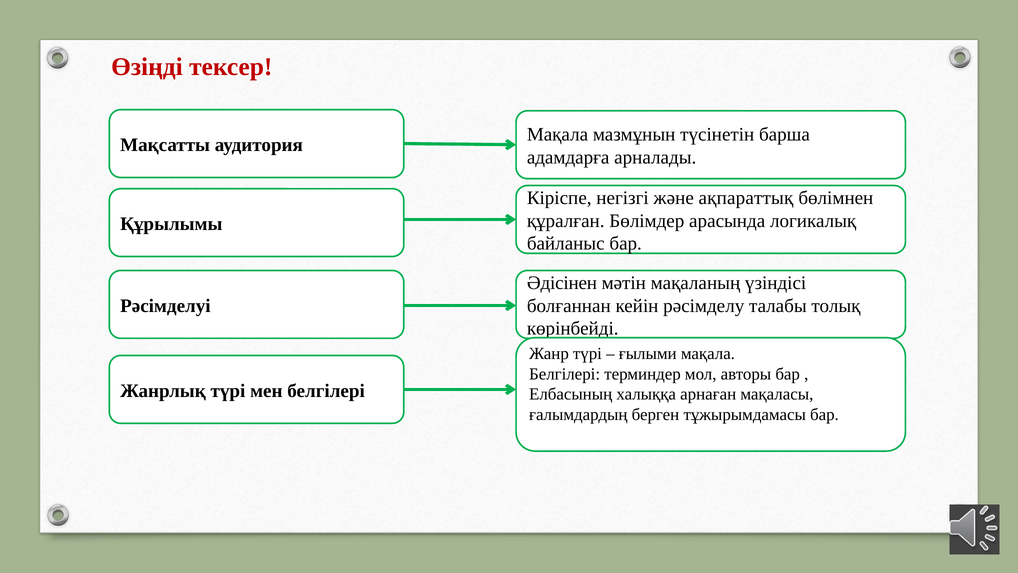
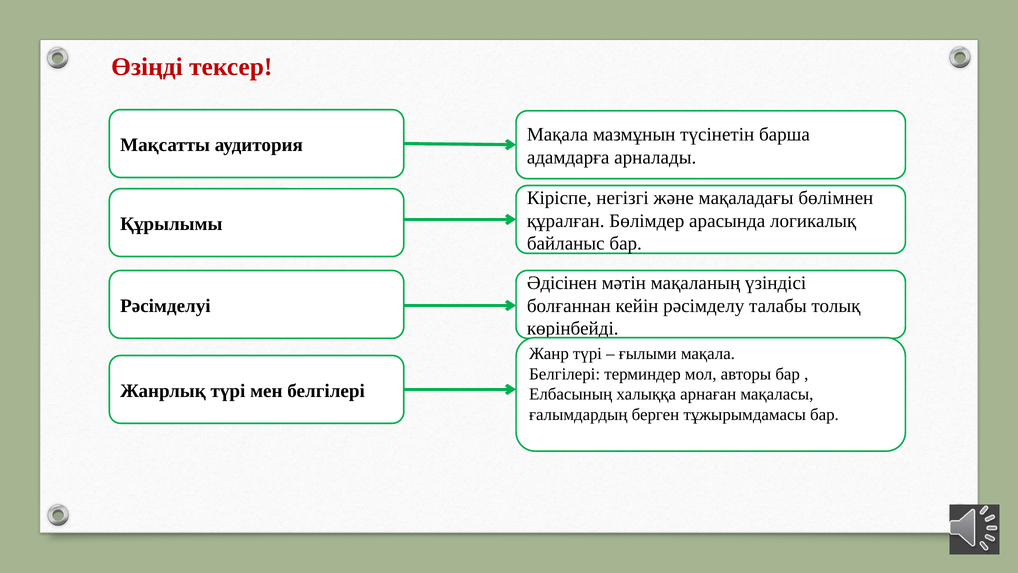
ақпараттық: ақпараттық -> мақаладағы (746, 198)
